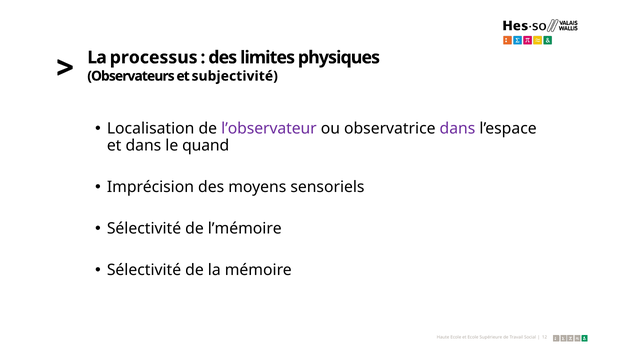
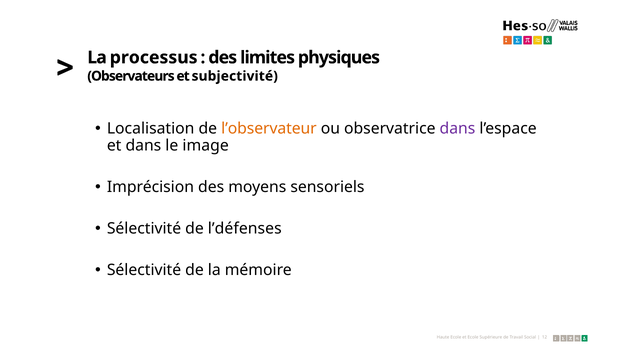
l’observateur colour: purple -> orange (269, 129)
quand: quand -> image (206, 146)
l’mémoire: l’mémoire -> l’défenses (245, 228)
